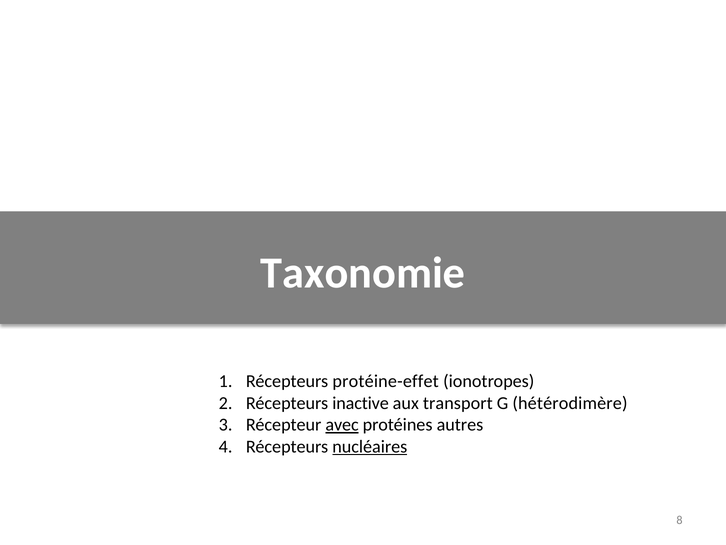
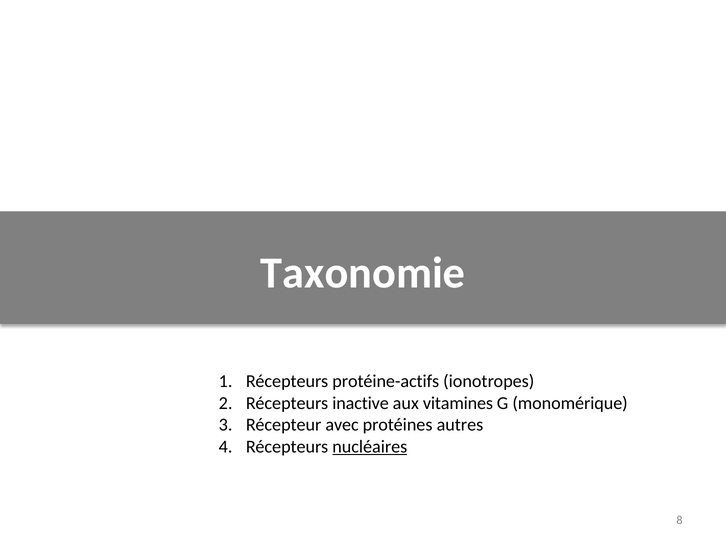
protéine-effet: protéine-effet -> protéine-actifs (386, 381)
transport: transport -> vitamines (458, 403)
hétérodimère: hétérodimère -> monomérique (570, 403)
avec underline: present -> none (342, 425)
